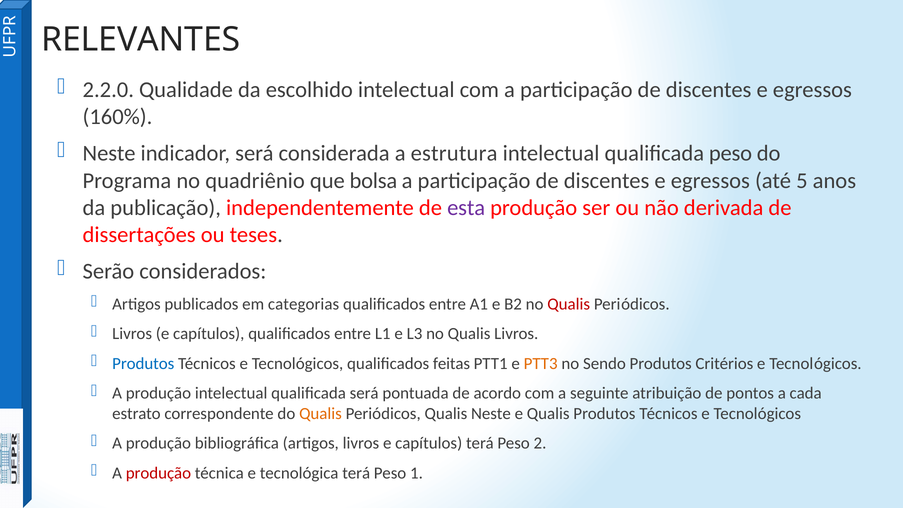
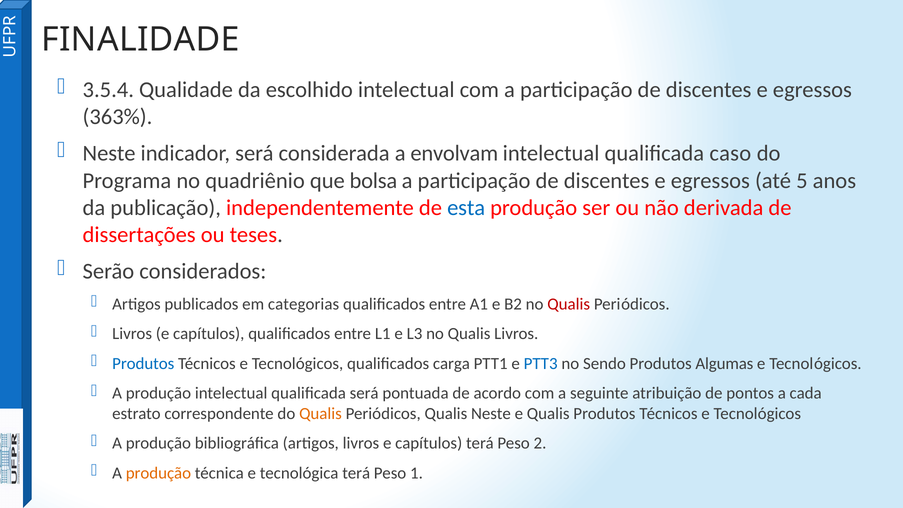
RELEVANTES: RELEVANTES -> FINALIDADE (141, 39)
2.2.0: 2.2.0 -> 3.5.4 (108, 90)
160%: 160% -> 363% (117, 117)
estrutura: estrutura -> envolvam (454, 154)
qualificada peso: peso -> caso (730, 154)
esta colour: purple -> blue (466, 208)
feitas: feitas -> carga (451, 363)
PTT3 colour: orange -> blue (541, 363)
Critérios: Critérios -> Algumas (724, 363)
produção colour: red -> orange (158, 473)
